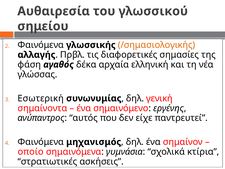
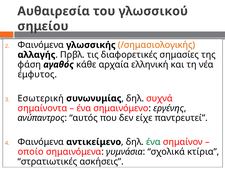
δέκα: δέκα -> κάθε (86, 64)
γλώσσας: γλώσσας -> έμφυτος (37, 74)
γενική: γενική -> συχνά (159, 98)
μηχανισμός: μηχανισμός -> αντικείμενο (94, 142)
ένα colour: black -> green (153, 142)
